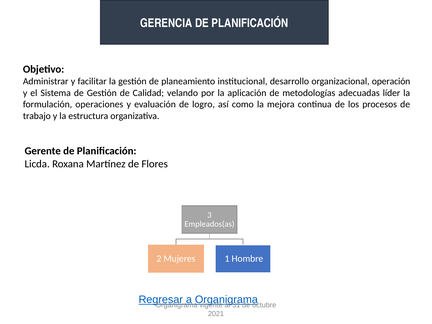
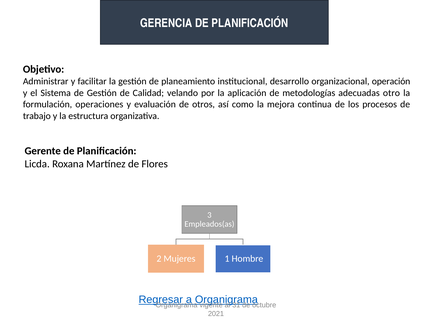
líder: líder -> otro (391, 93)
logro: logro -> otros (204, 104)
